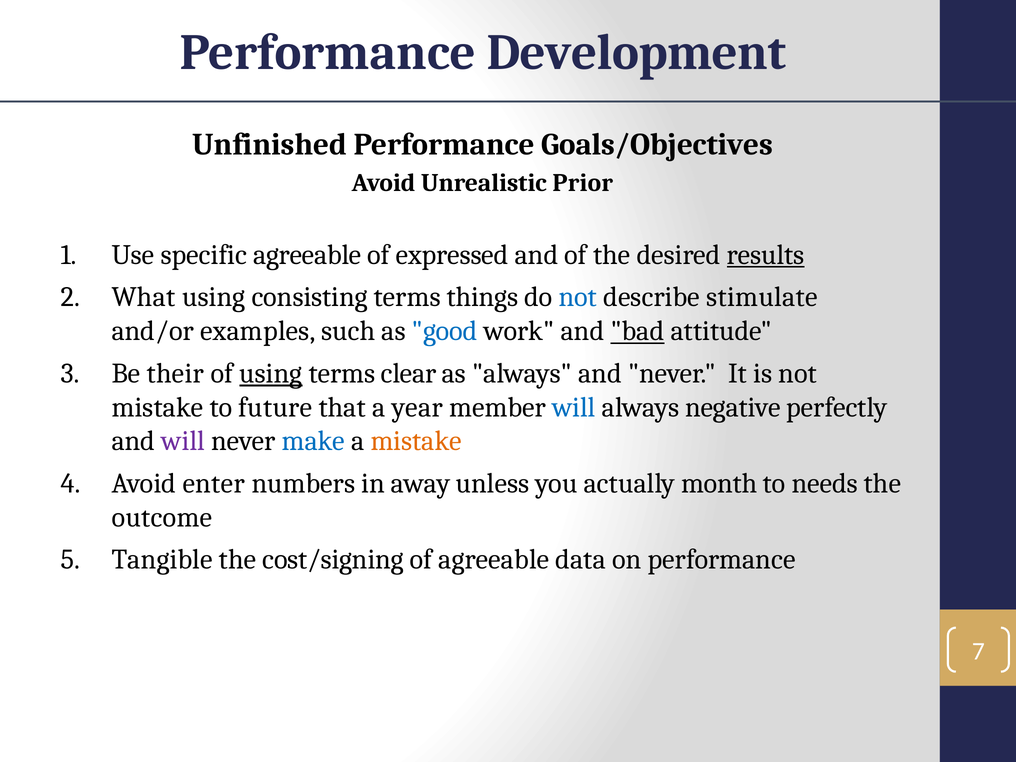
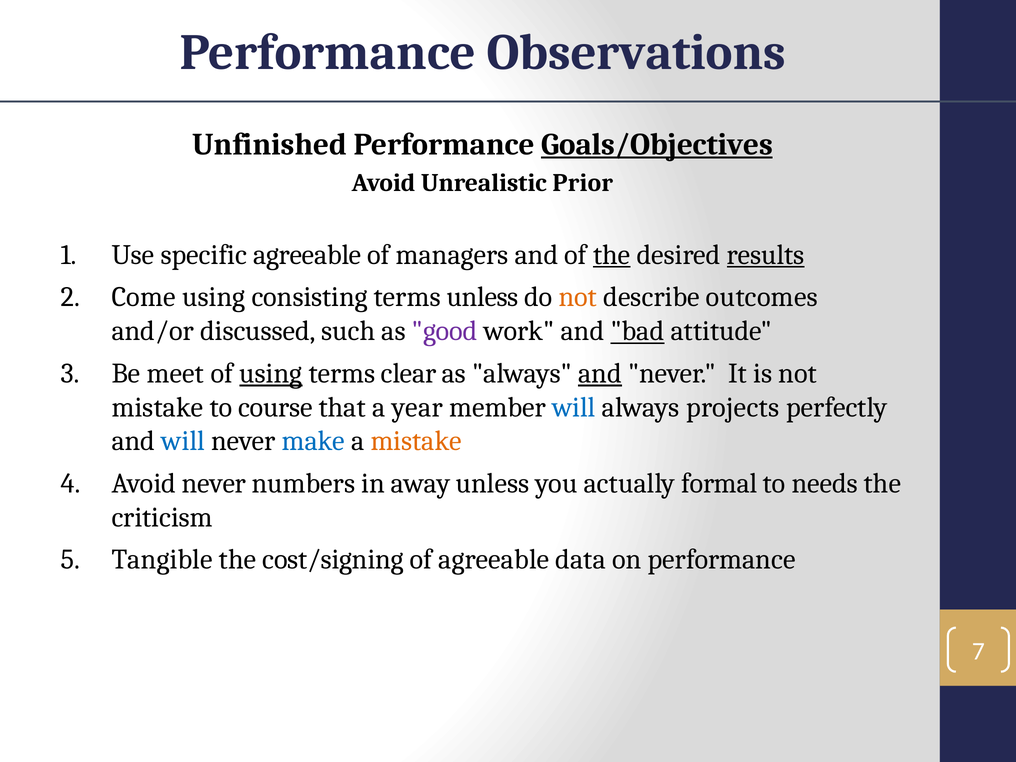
Development: Development -> Observations (636, 53)
Goals/Objectives underline: none -> present (657, 144)
expressed: expressed -> managers (452, 255)
the underline: none -> present (612, 255)
What: What -> Come (144, 297)
terms things: things -> unless (483, 297)
not colour: blue -> orange (578, 297)
stimulate: stimulate -> outcomes (762, 297)
examples: examples -> discussed (258, 331)
good colour: blue -> purple (445, 331)
their: their -> meet (175, 373)
and underline: none -> present (600, 373)
future: future -> course (276, 407)
negative: negative -> projects (733, 407)
will colour: purple -> blue (183, 441)
Avoid enter: enter -> never (214, 483)
month: month -> formal (719, 483)
outcome: outcome -> criticism (162, 517)
